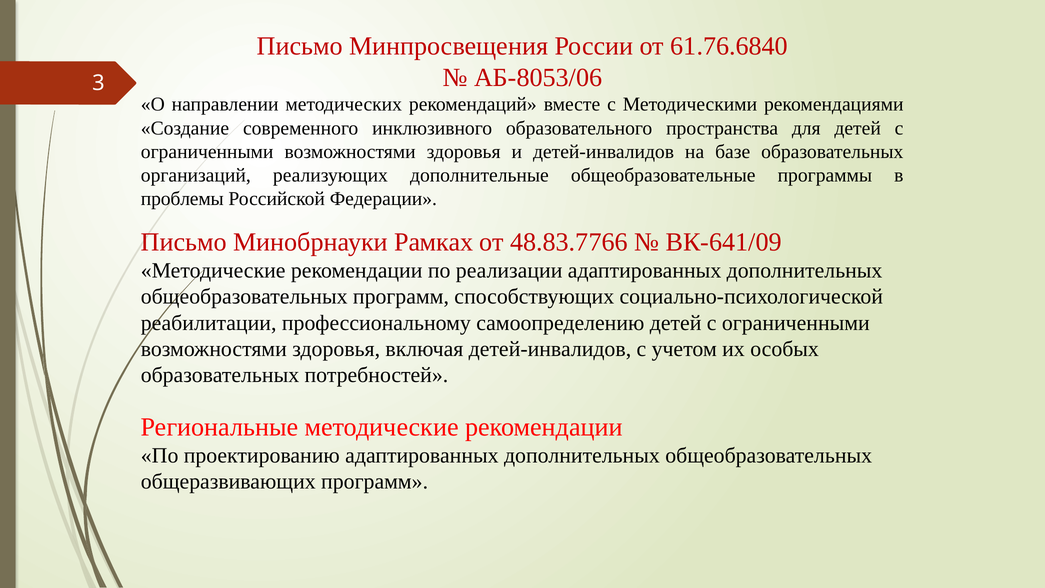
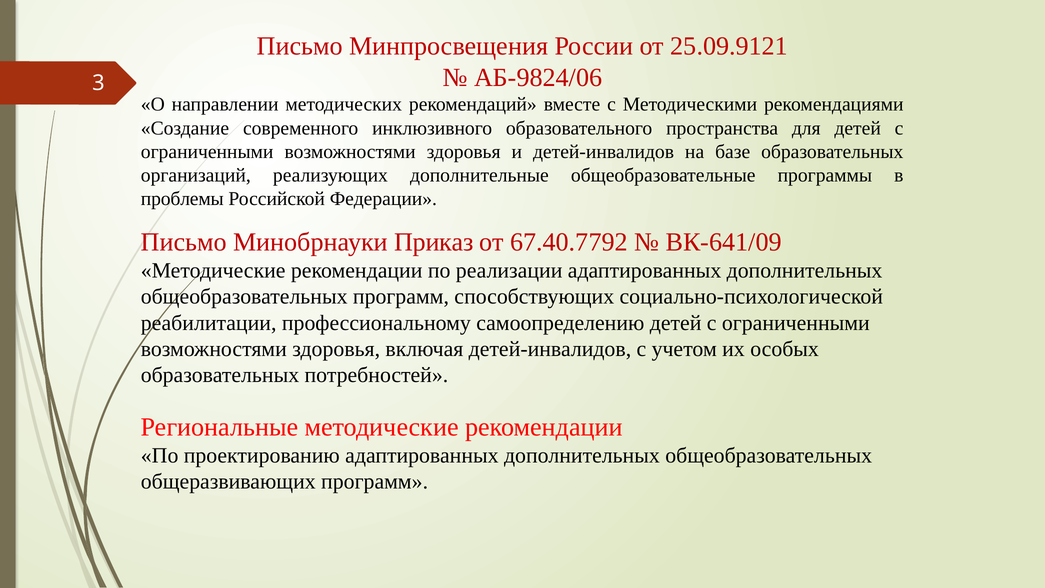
61.76.6840: 61.76.6840 -> 25.09.9121 (729, 46)
АБ-8053/06: АБ-8053/06 -> АБ-9824/06 (538, 78)
Рамках: Рамках -> Приказ (434, 242)
48.83.7766: 48.83.7766 -> 67.40.7792 (569, 242)
